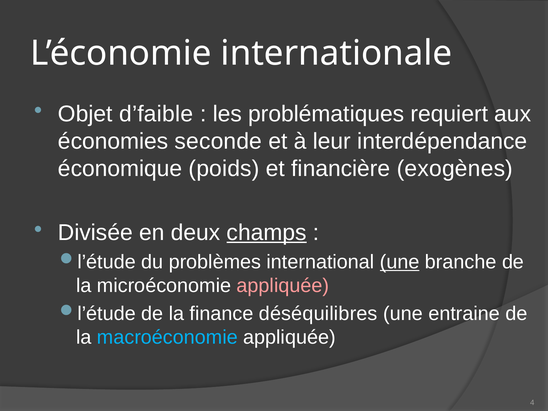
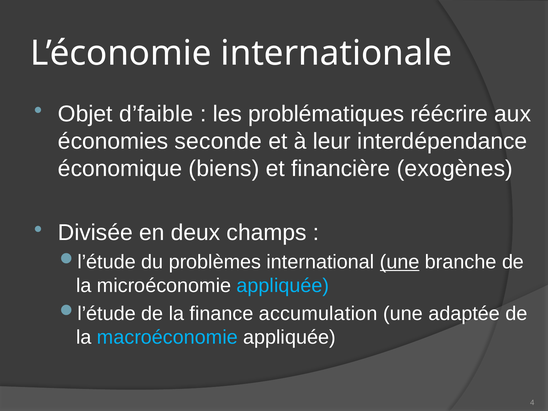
requiert: requiert -> réécrire (449, 114)
poids: poids -> biens (224, 169)
champs underline: present -> none (267, 233)
appliquée colour: pink -> light blue (283, 286)
déséquilibres: déséquilibres -> accumulation (318, 314)
entraine: entraine -> adaptée (464, 314)
